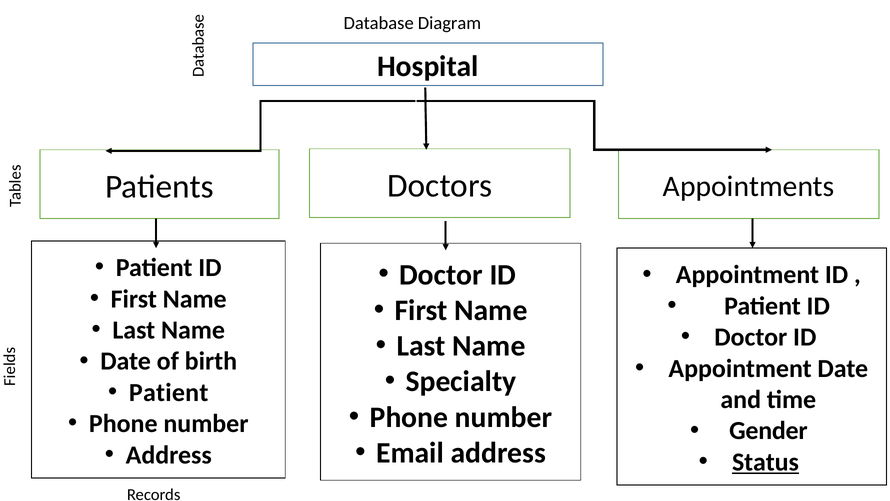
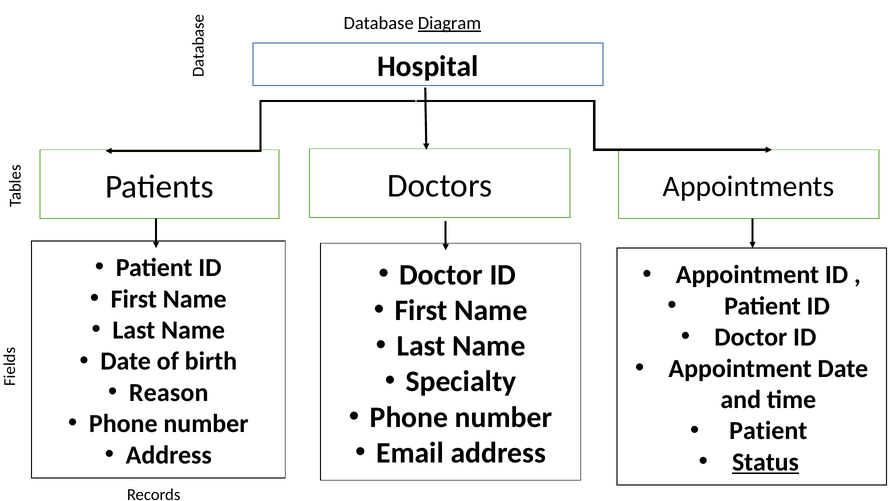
Diagram underline: none -> present (449, 23)
Patient: Patient -> Reason (169, 392)
Gender: Gender -> Patient (768, 431)
